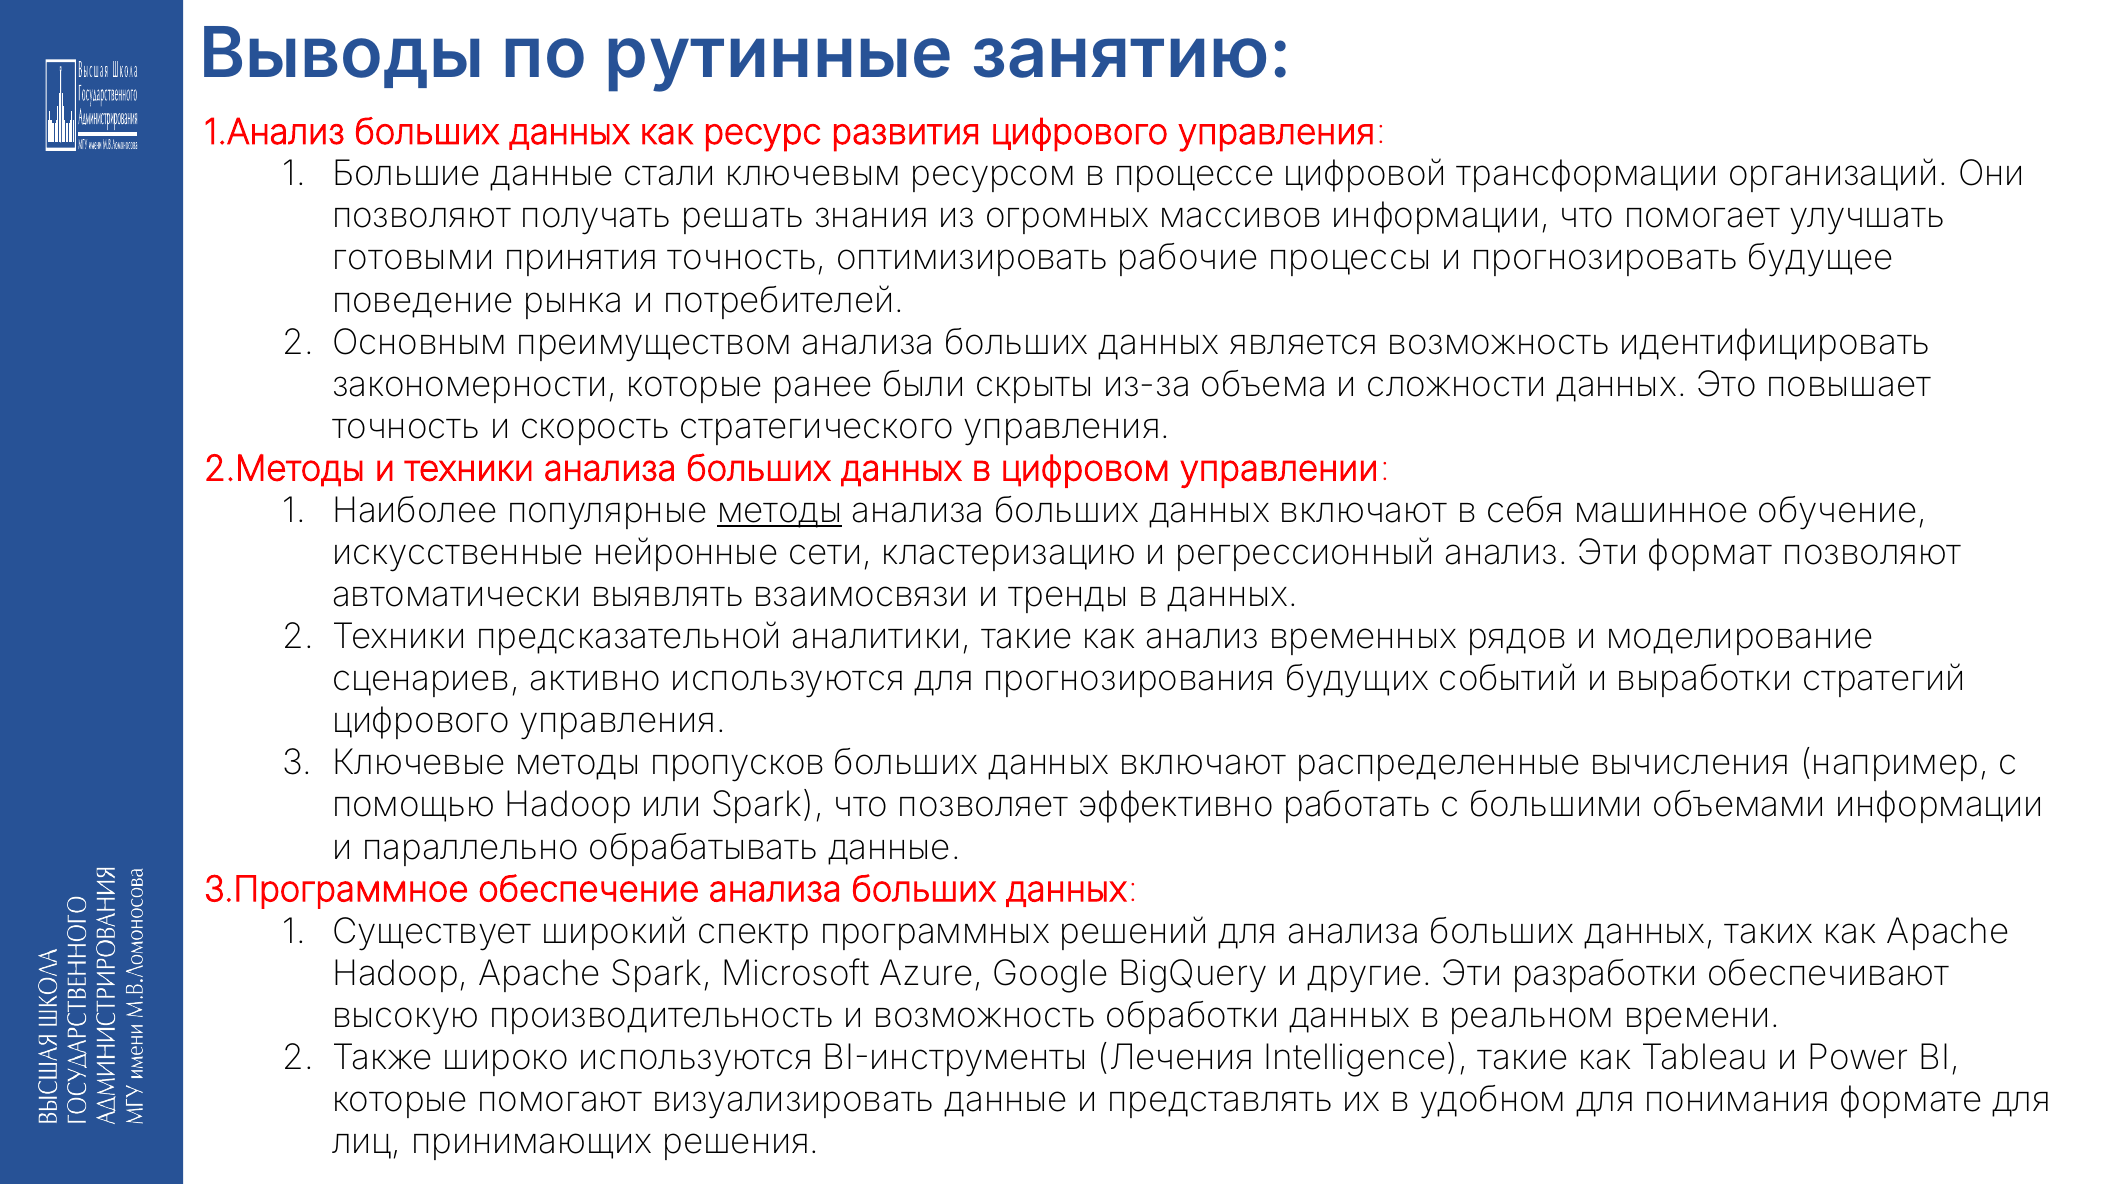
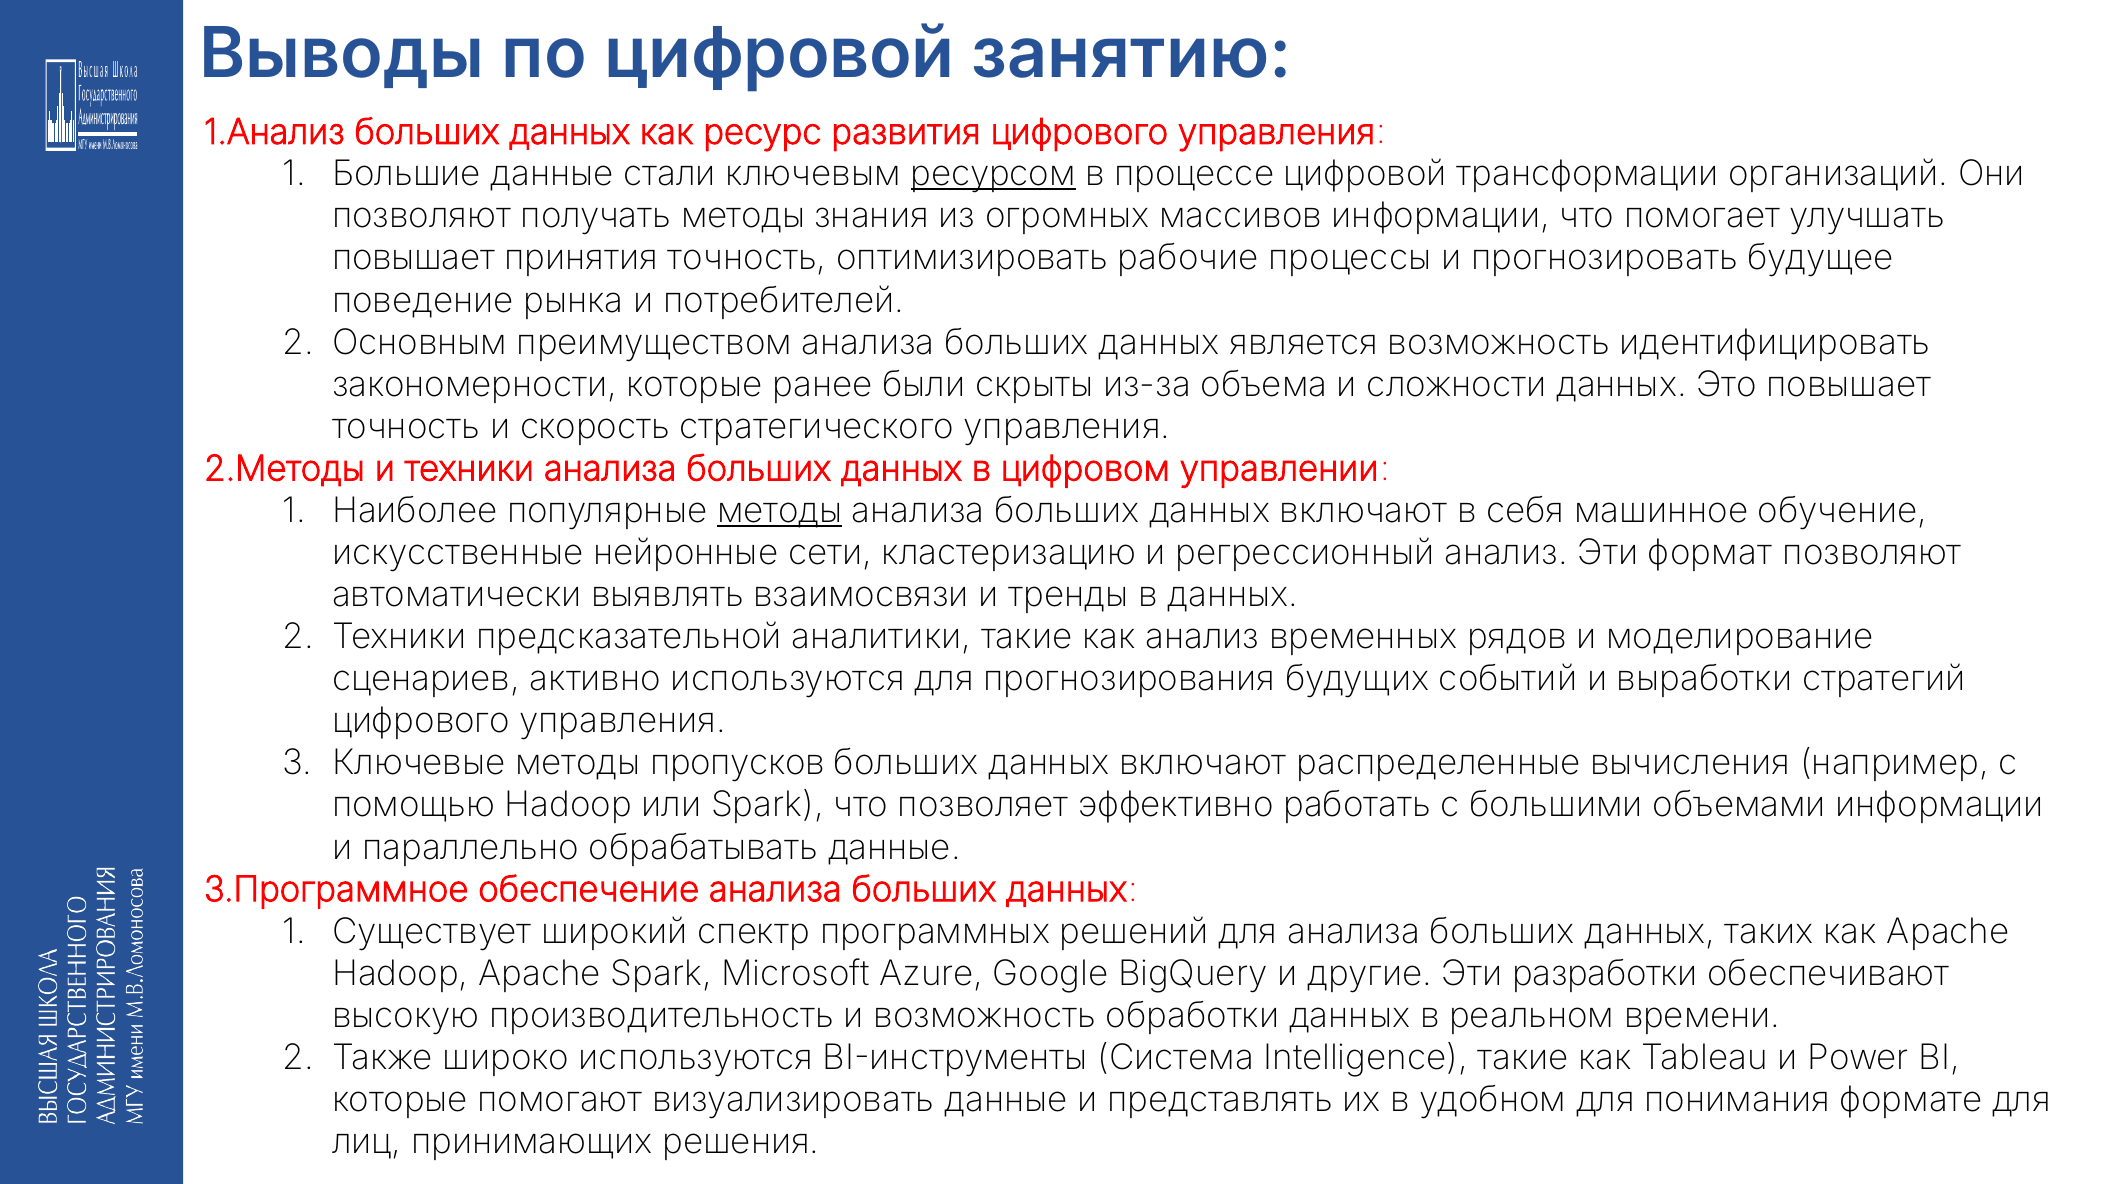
по рутинные: рутинные -> цифровой (780, 55)
ресурсом underline: none -> present (993, 174)
получать решать: решать -> методы (743, 216)
готовыми: готовыми -> повышает (414, 258)
Лечения: Лечения -> Система (1176, 1058)
